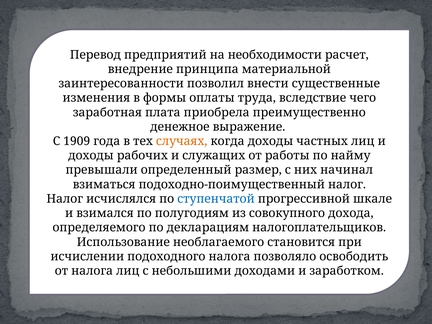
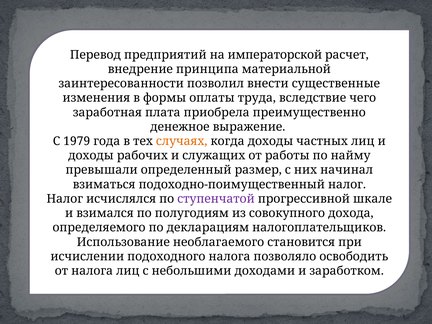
необходимости: необходимости -> императорской (275, 55)
1909: 1909 -> 1979 (77, 141)
ступенчатой colour: blue -> purple (216, 199)
